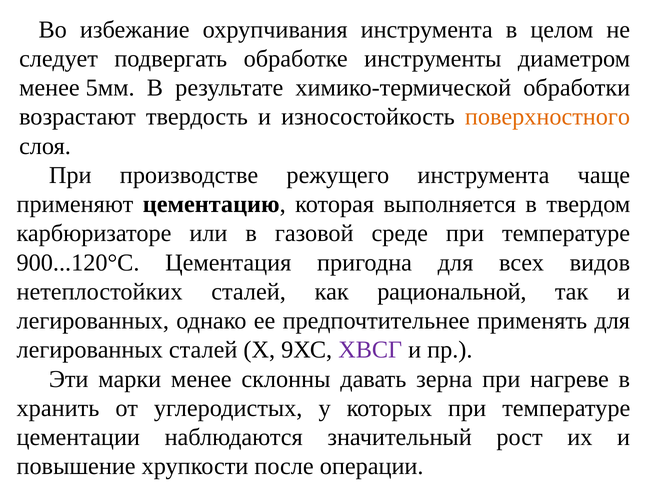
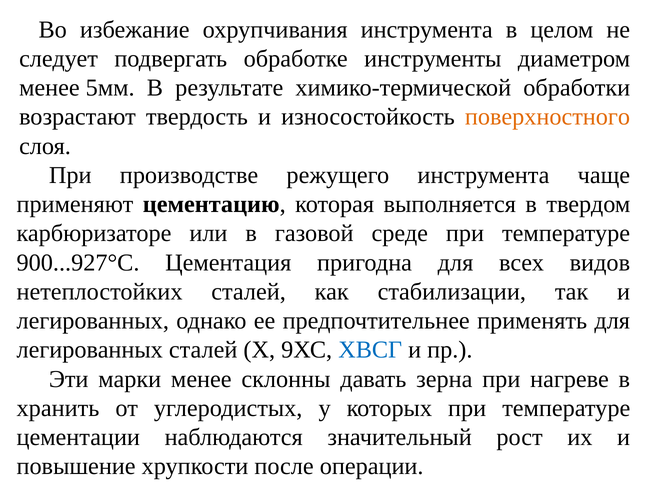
900...120°С: 900...120°С -> 900...927°С (78, 263)
рациональной: рациональной -> стабилизации (452, 292)
ХВСГ colour: purple -> blue (370, 350)
